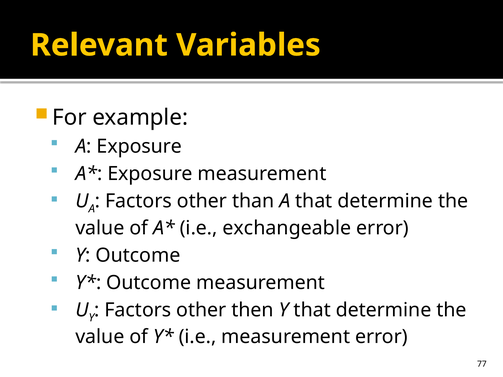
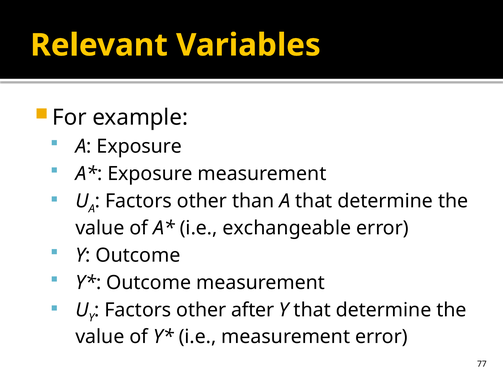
then: then -> after (253, 310)
